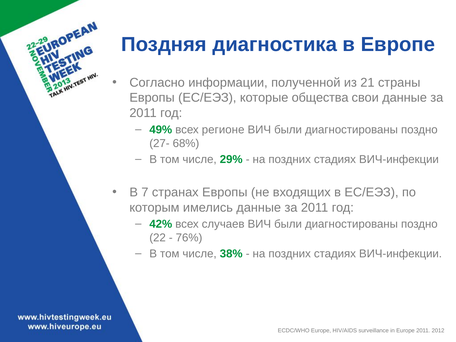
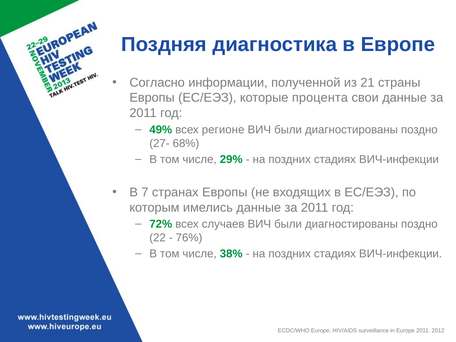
общества: общества -> процента (320, 98)
42%: 42% -> 72% (161, 224)
